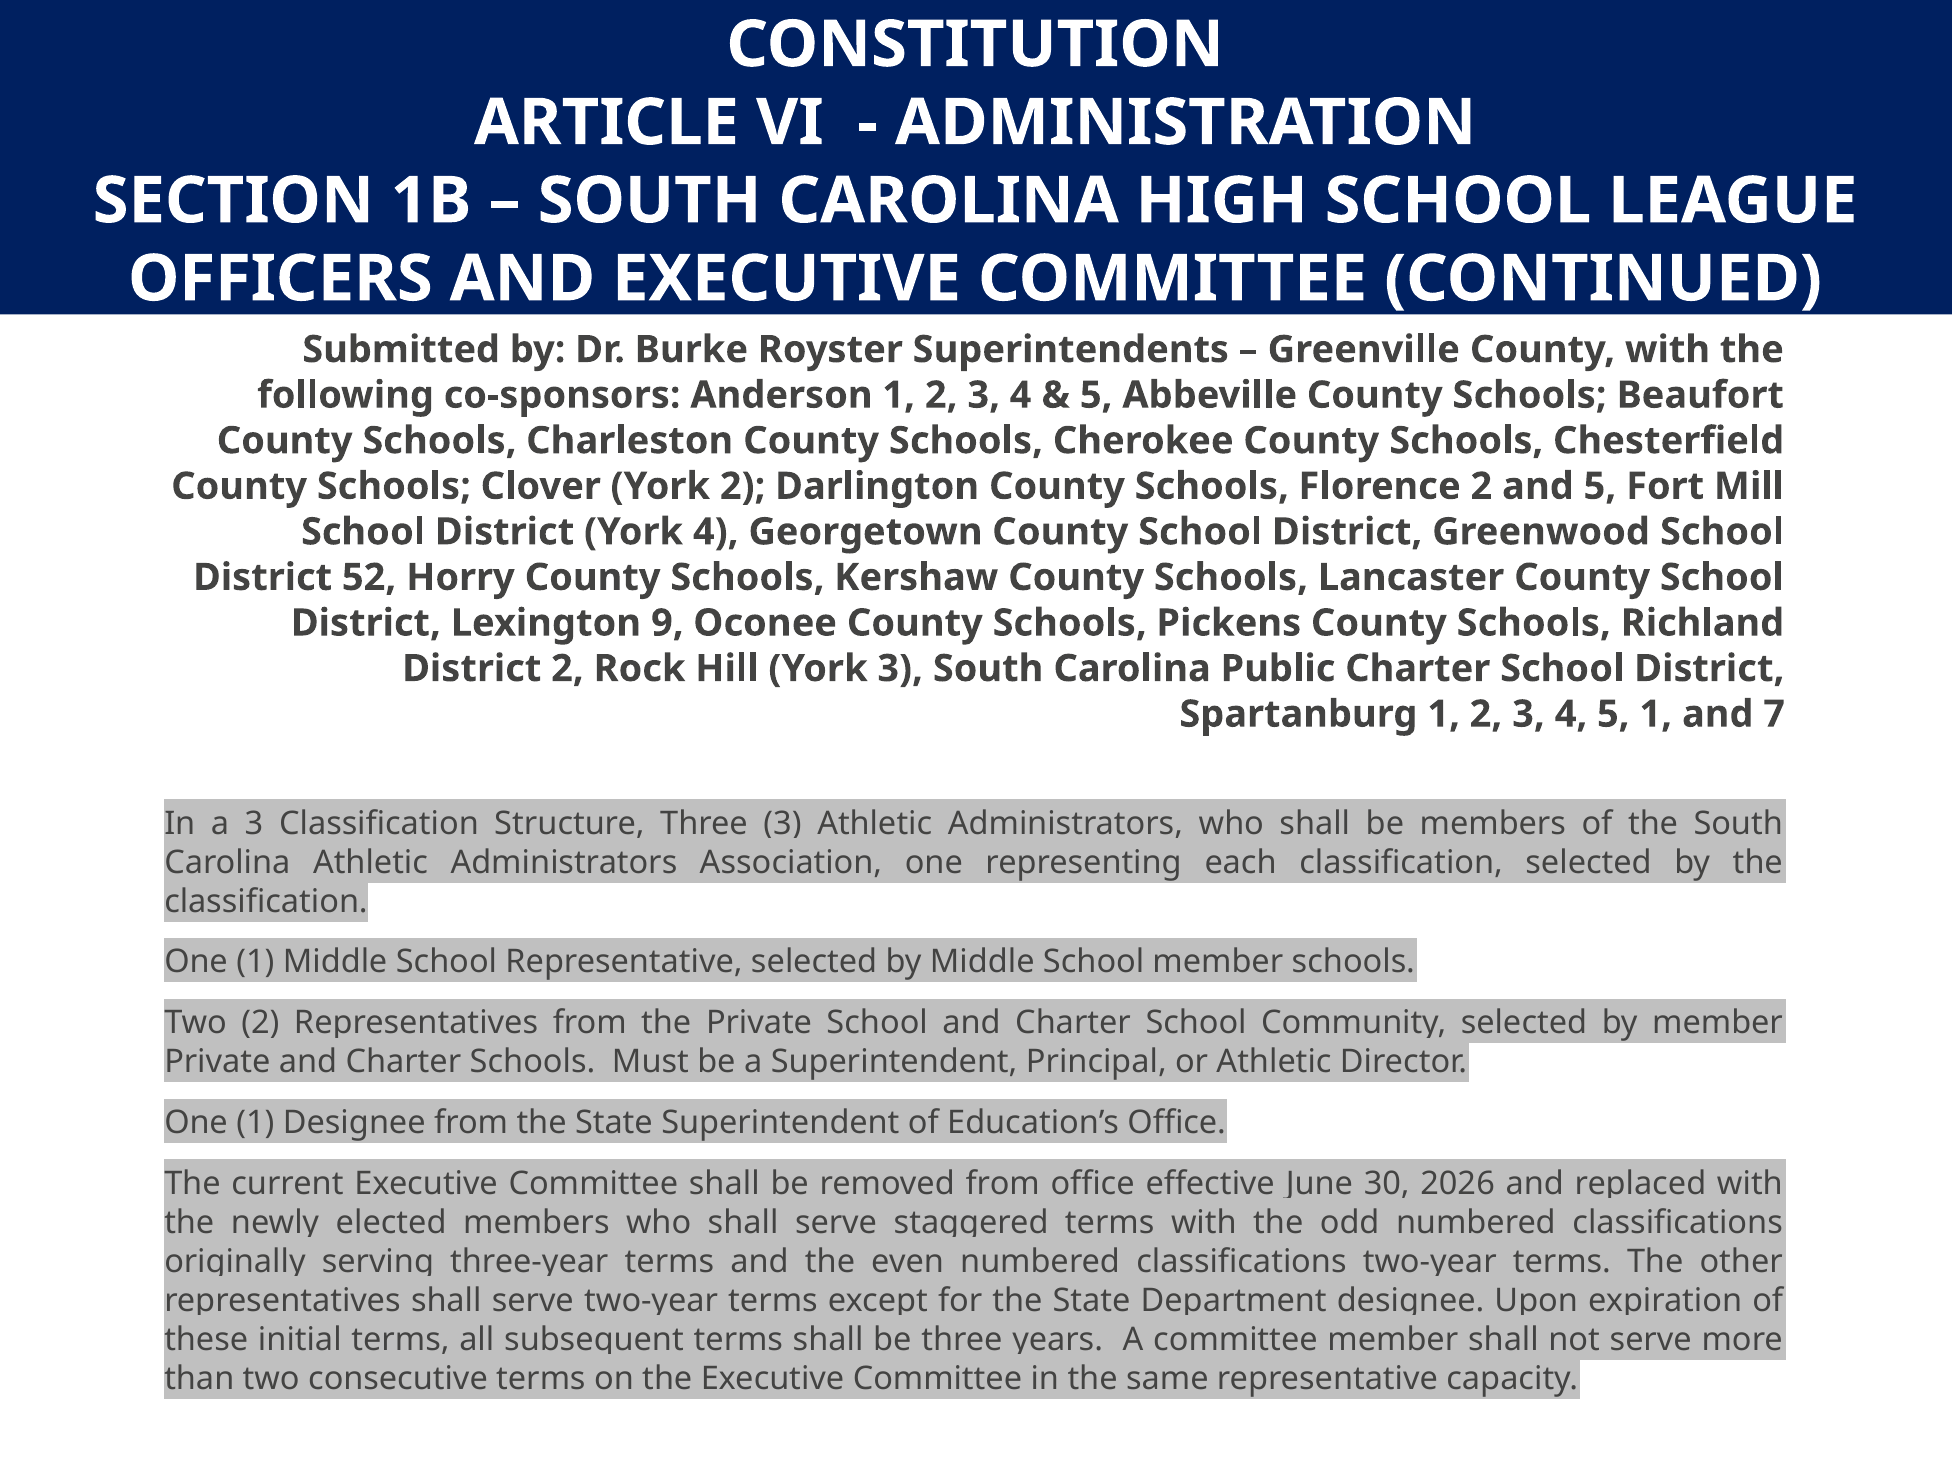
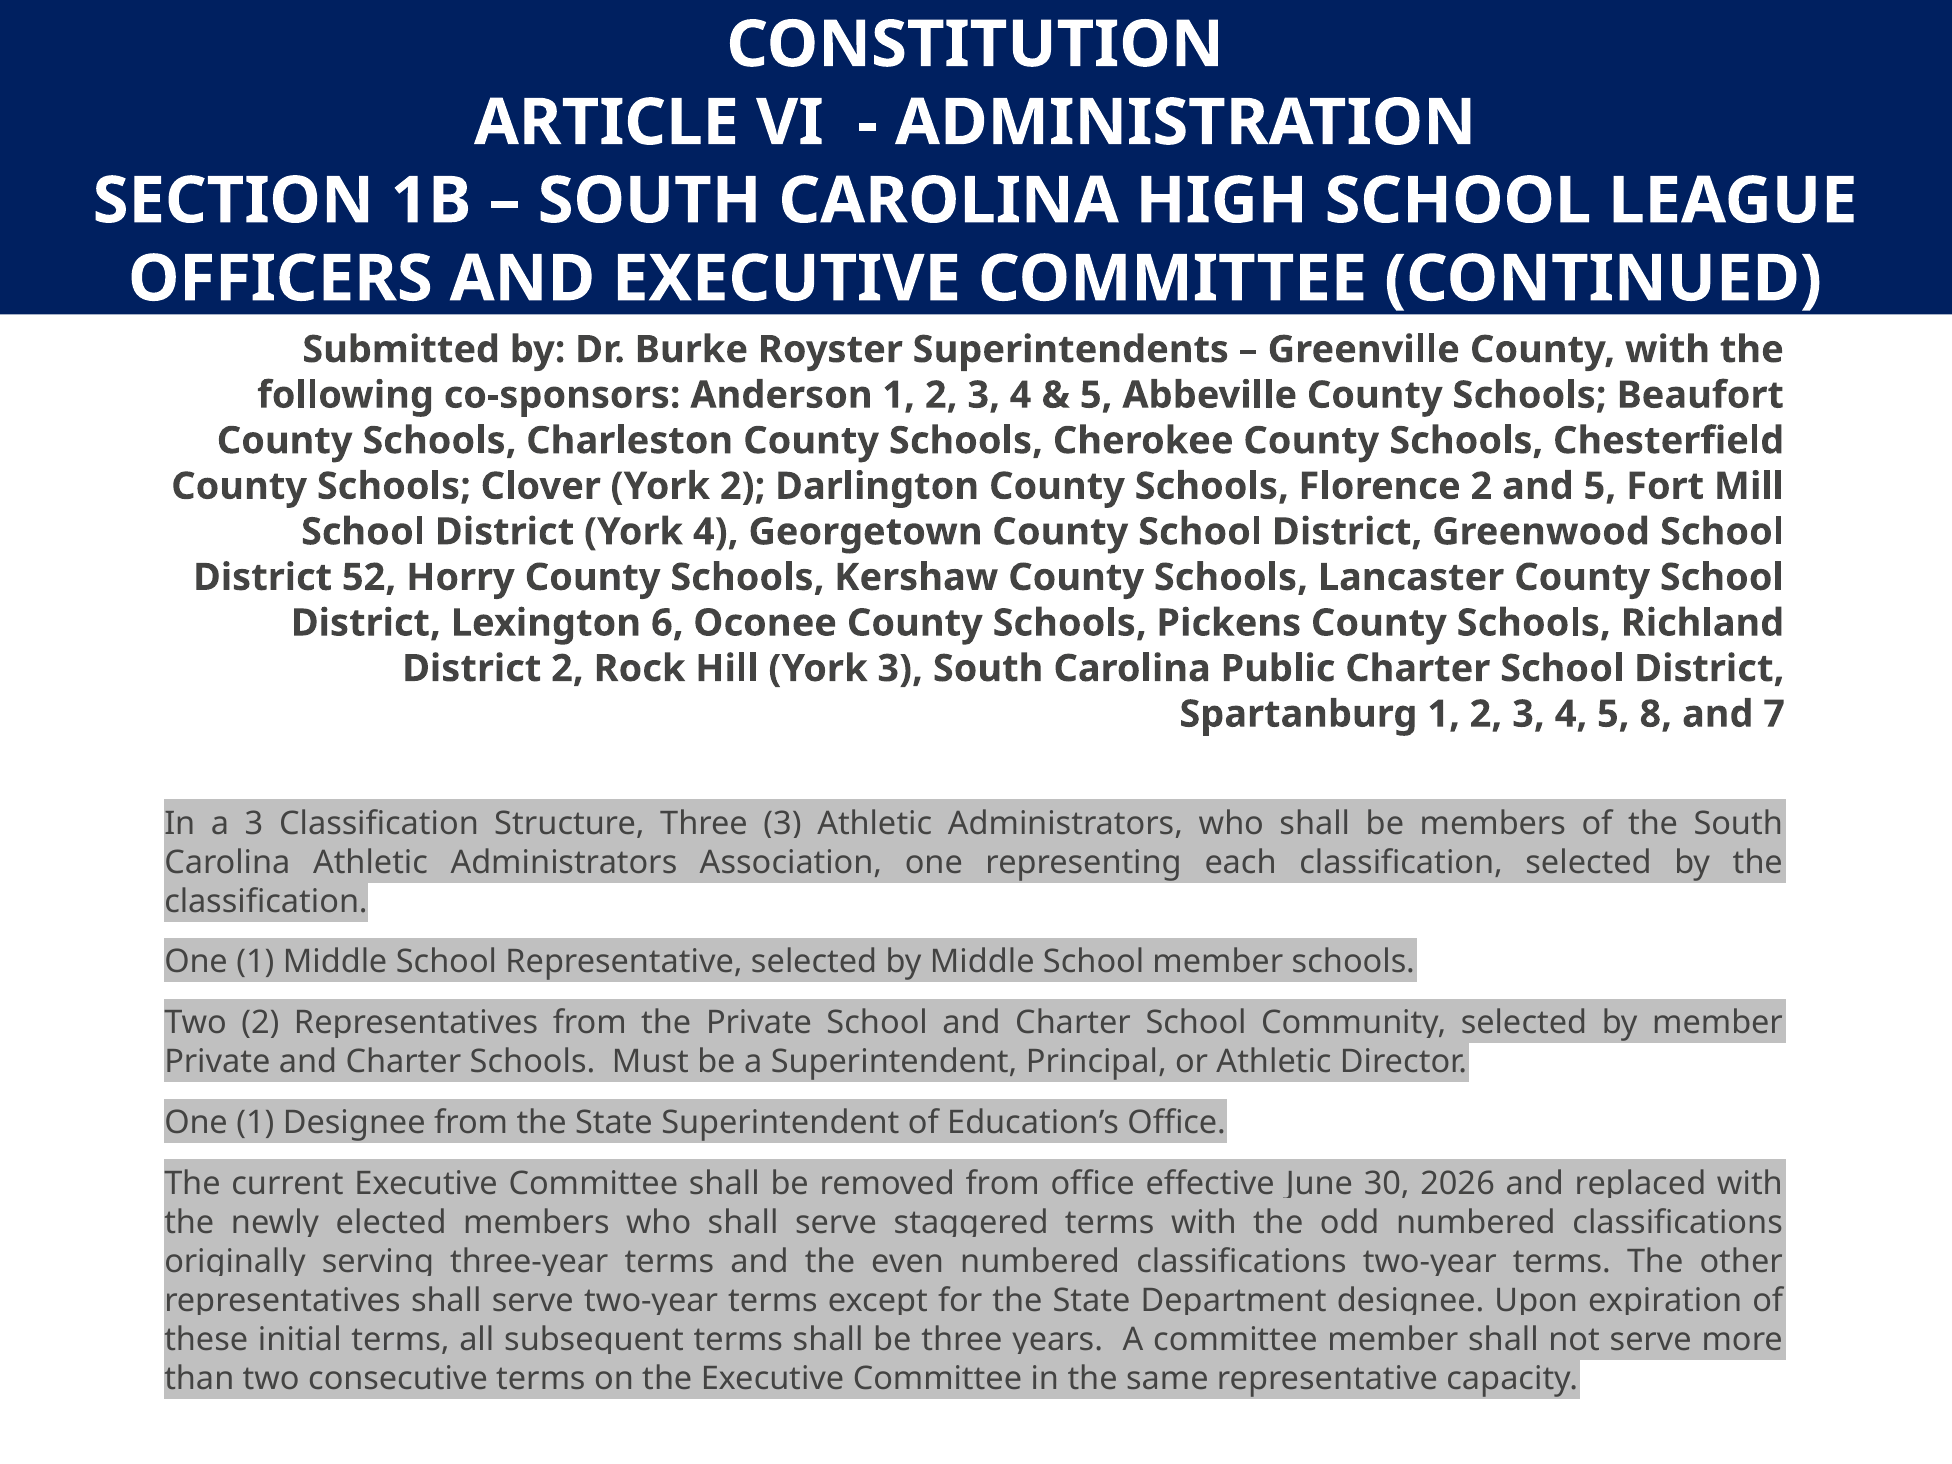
9: 9 -> 6 (667, 623)
5 1: 1 -> 8 (1656, 714)
